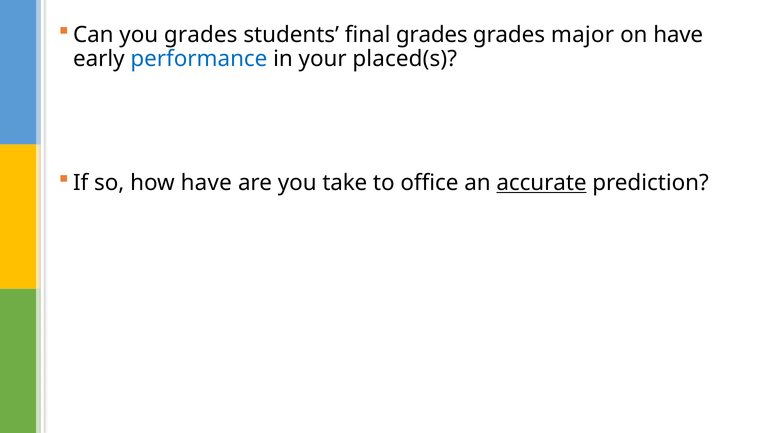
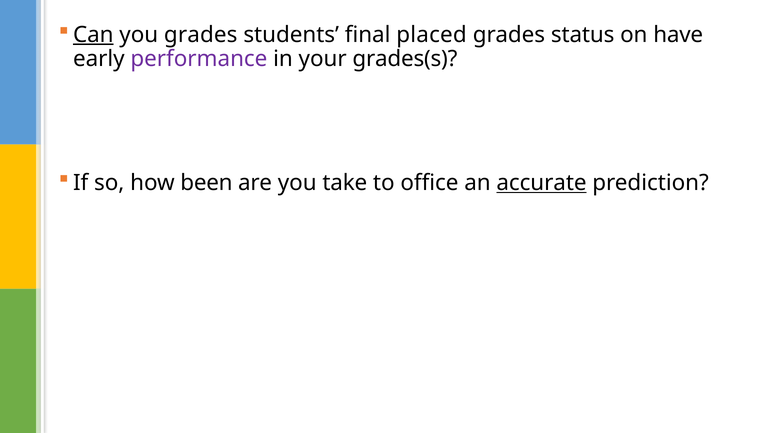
Can underline: none -> present (93, 35)
final grades: grades -> placed (432, 35)
major: major -> status (583, 35)
performance colour: blue -> purple (199, 59)
placed(s: placed(s -> grades(s (405, 59)
how have: have -> been (206, 183)
